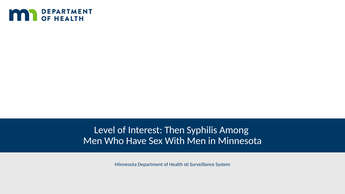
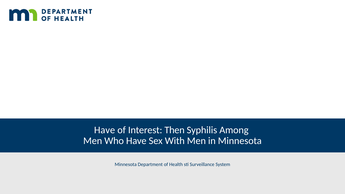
Level: Level -> Have (105, 130)
